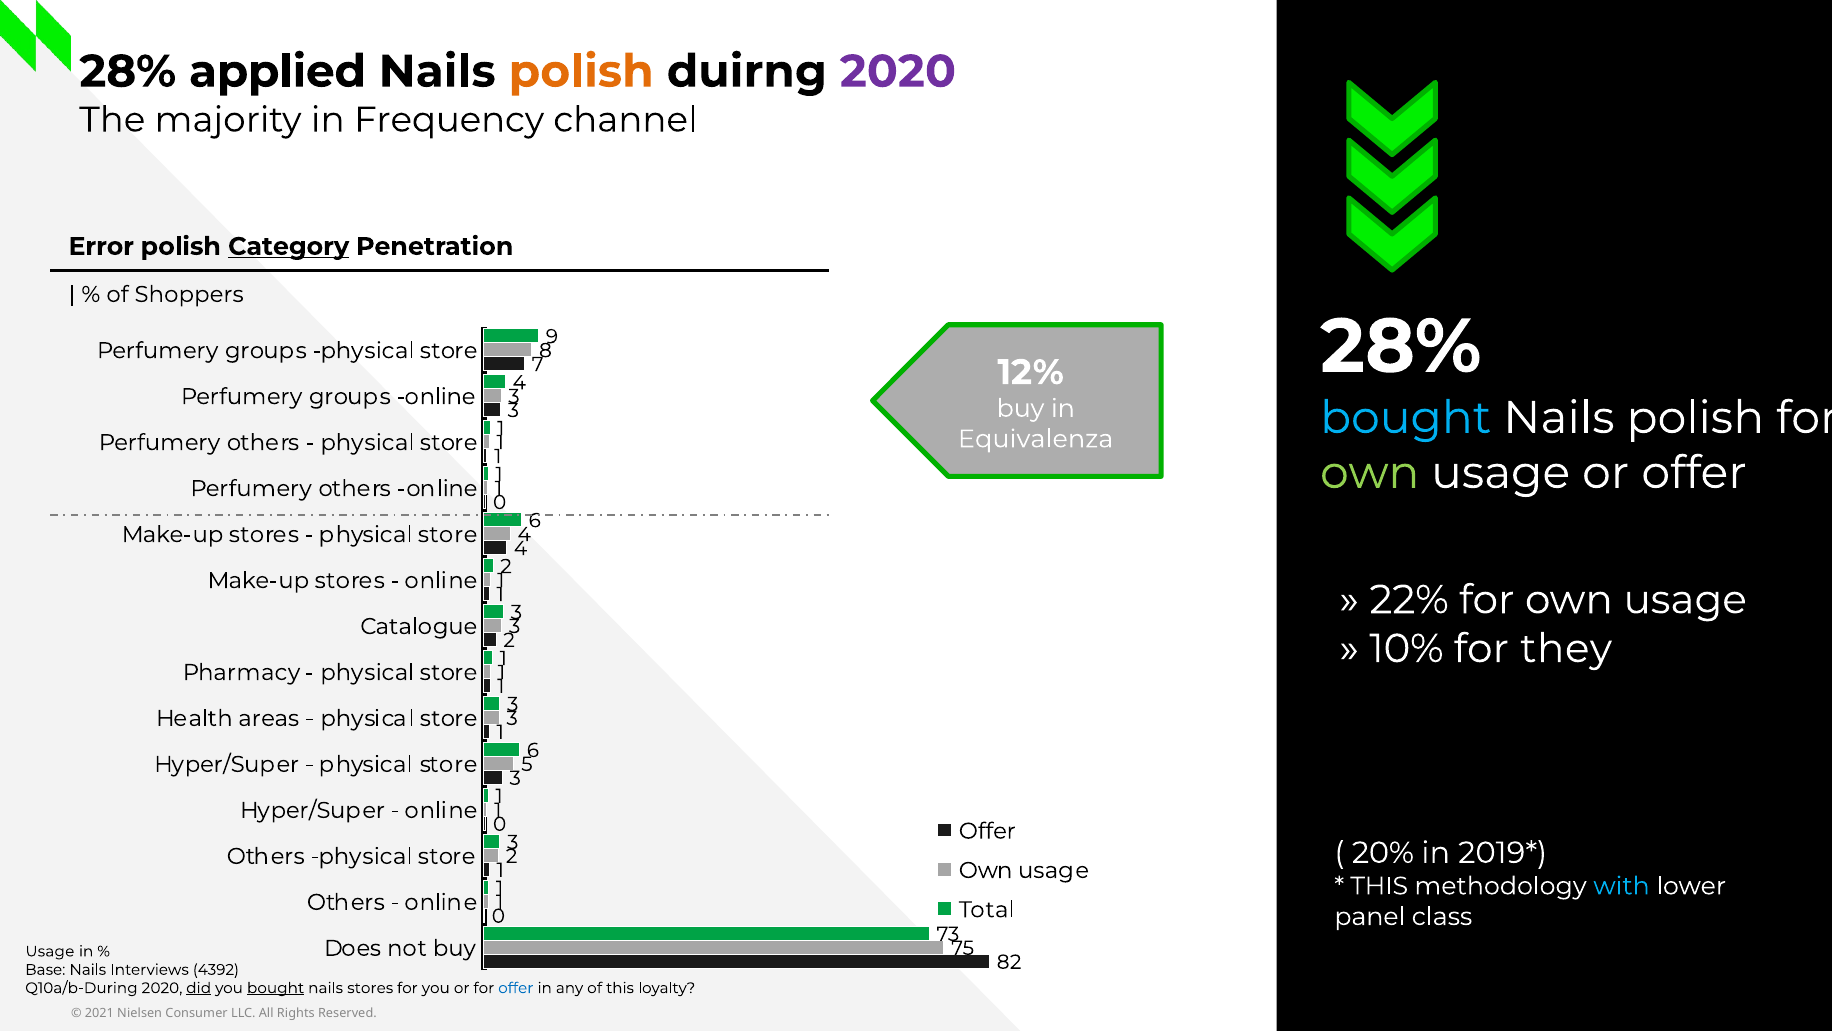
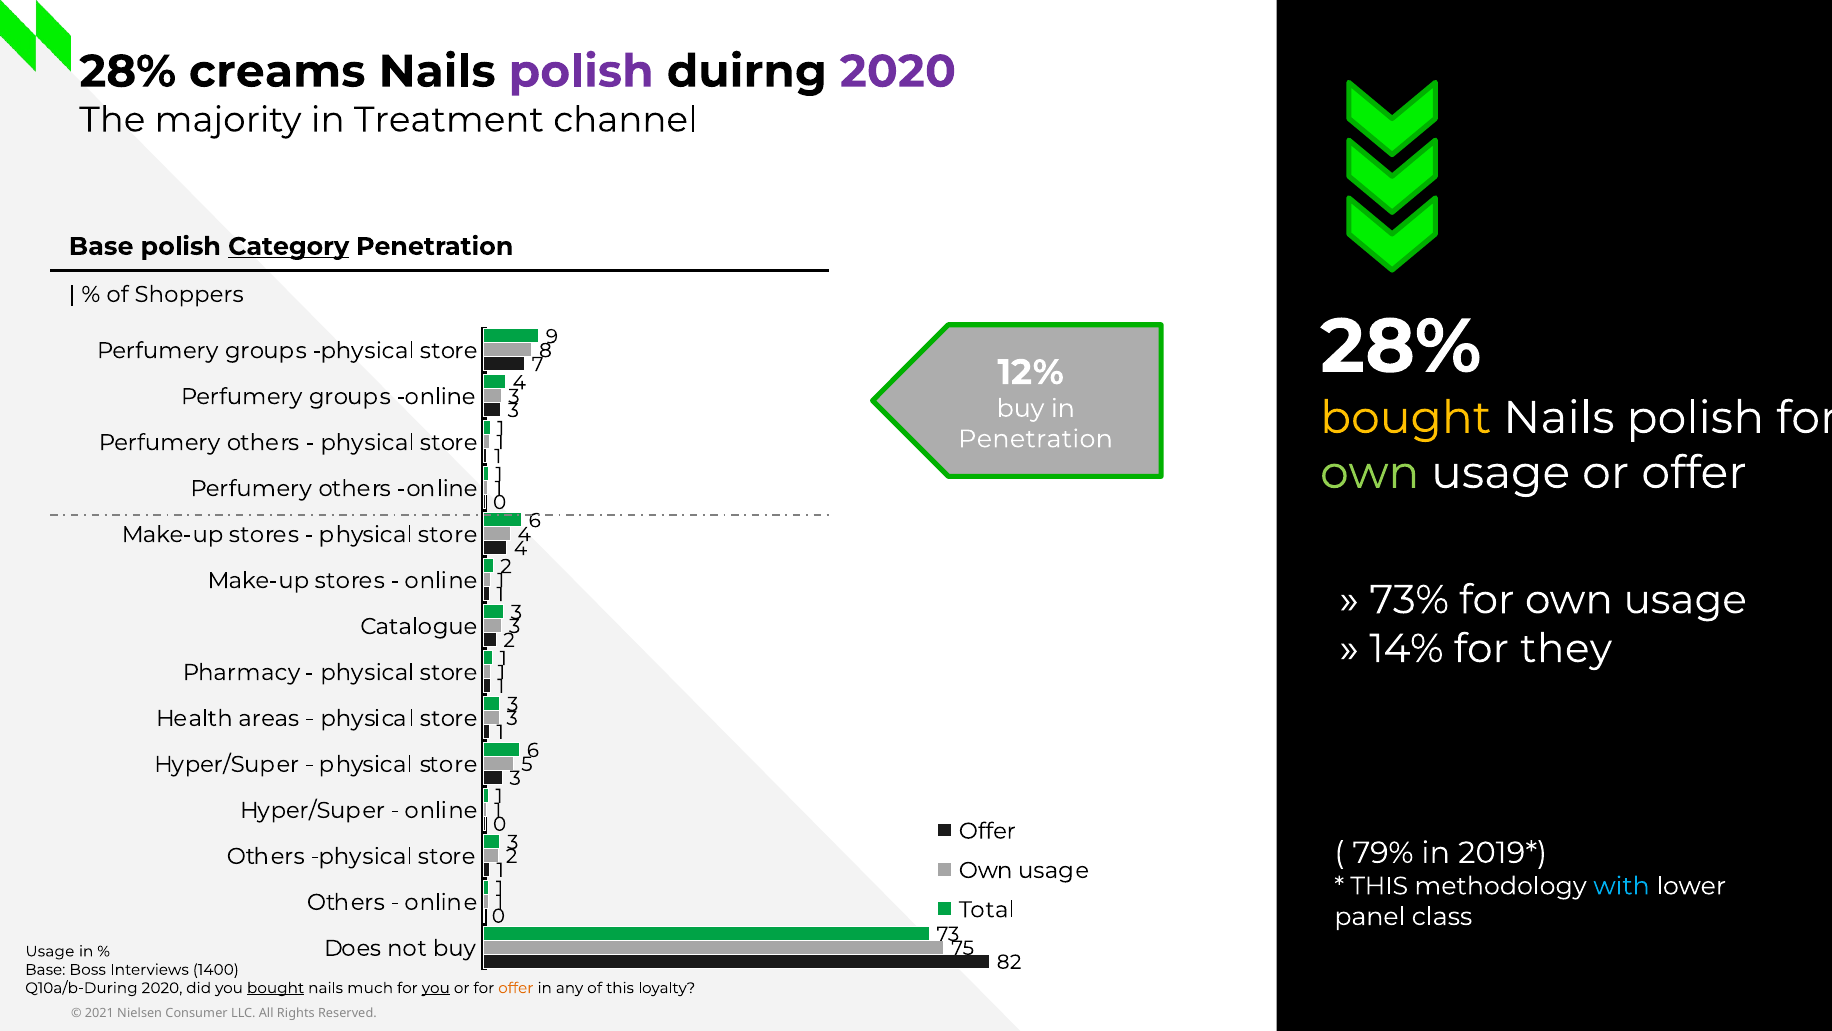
applied: applied -> creams (277, 72)
polish colour: orange -> purple (581, 72)
Frequency: Frequency -> Treatment (449, 120)
Error: Error -> Base (101, 246)
bought colour: light blue -> yellow (1406, 418)
Equivalenza: Equivalenza -> Penetration (1036, 439)
22%: 22% -> 73% (1409, 600)
10%: 10% -> 14% (1406, 648)
20%: 20% -> 79% (1383, 852)
Base Nails: Nails -> Boss (88, 969)
4392: 4392 -> 1400 (216, 969)
did underline: present -> none (199, 988)
nails stores: stores -> much (370, 988)
you underline: none -> present (436, 988)
offer colour: blue -> orange (516, 988)
